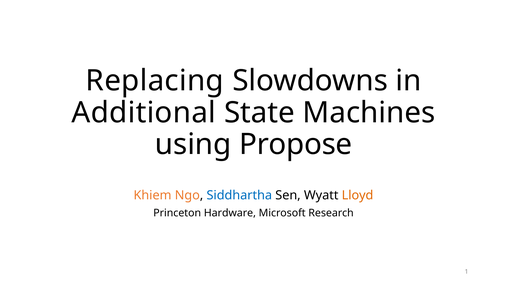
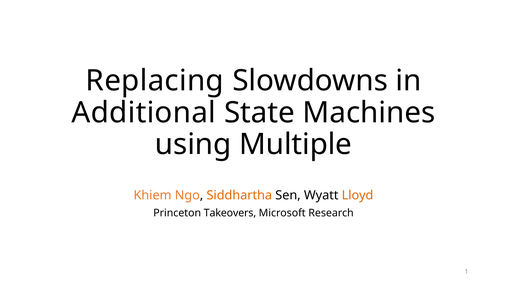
Propose: Propose -> Multiple (296, 145)
Siddhartha colour: blue -> orange (239, 195)
Hardware: Hardware -> Takeovers (230, 213)
